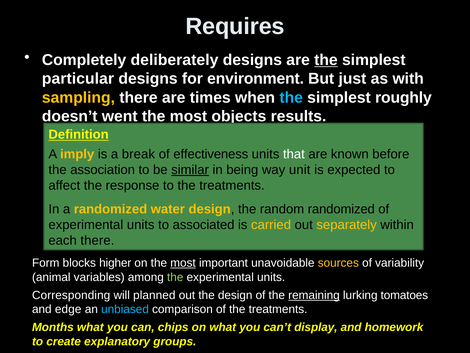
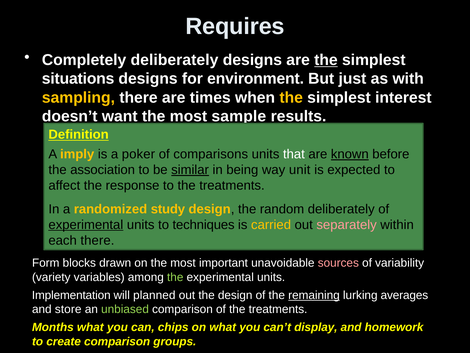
particular: particular -> situations (78, 79)
the colour: light blue -> yellow (291, 97)
roughly: roughly -> interest (403, 97)
went: went -> want (120, 116)
objects: objects -> sample (239, 116)
break: break -> poker (138, 154)
effectiveness: effectiveness -> comparisons (211, 154)
known underline: none -> present (350, 154)
water: water -> study (168, 209)
random randomized: randomized -> deliberately (341, 209)
experimental underline: none -> present (86, 224)
associated: associated -> techniques (204, 224)
separately colour: yellow -> pink (347, 224)
higher: higher -> drawn (115, 263)
most underline: present -> none (183, 263)
sources colour: yellow -> pink (338, 263)
animal: animal -> variety (51, 277)
Corresponding: Corresponding -> Implementation (71, 295)
tomatoes: tomatoes -> averages (404, 295)
edge: edge -> store (68, 309)
unbiased colour: light blue -> light green (125, 309)
create explanatory: explanatory -> comparison (117, 341)
